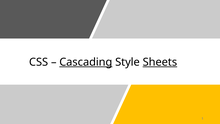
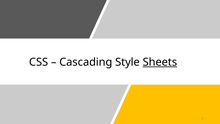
Cascading underline: present -> none (86, 62)
